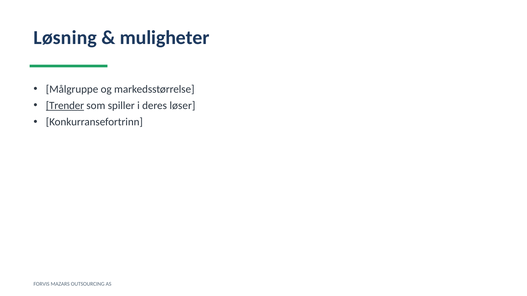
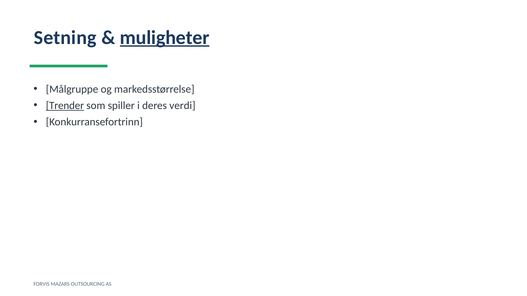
Løsning: Løsning -> Setning (65, 38)
muligheter underline: none -> present (165, 38)
løser: løser -> verdi (182, 106)
